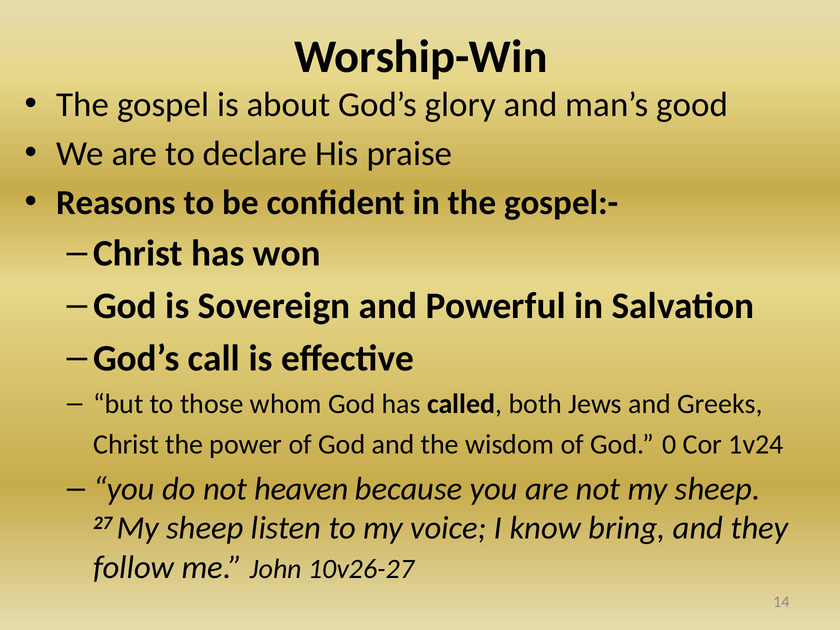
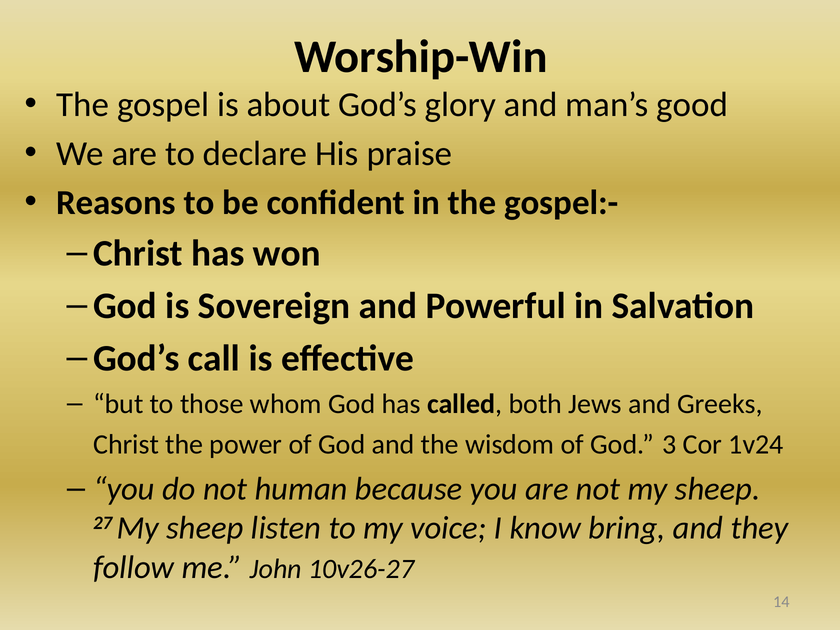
0: 0 -> 3 (669, 444)
heaven: heaven -> human (301, 489)
